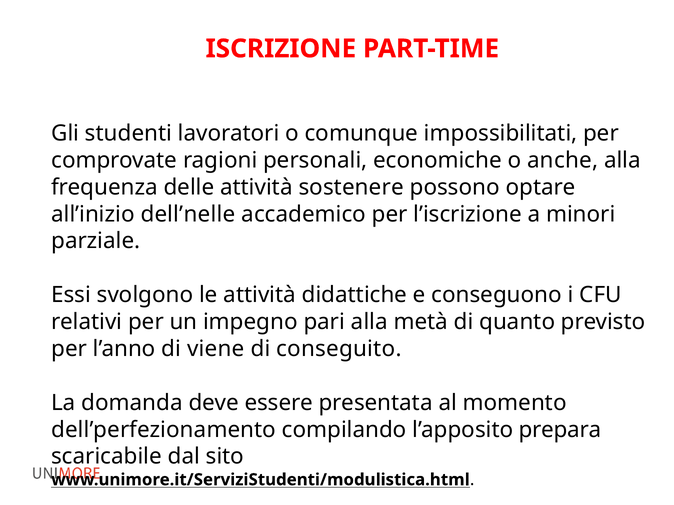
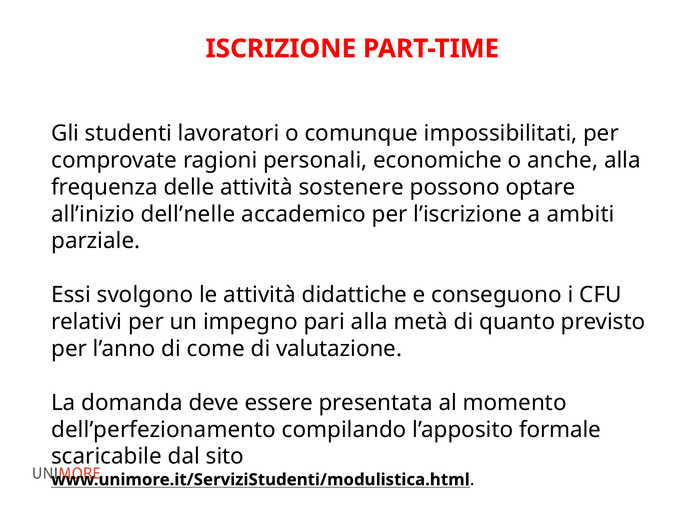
minori: minori -> ambiti (581, 214)
viene: viene -> come (216, 349)
conseguito: conseguito -> valutazione (339, 349)
prepara: prepara -> formale (560, 430)
